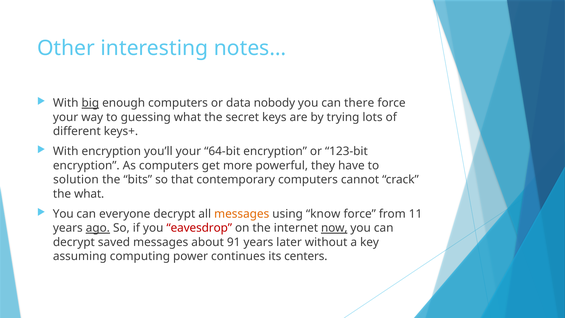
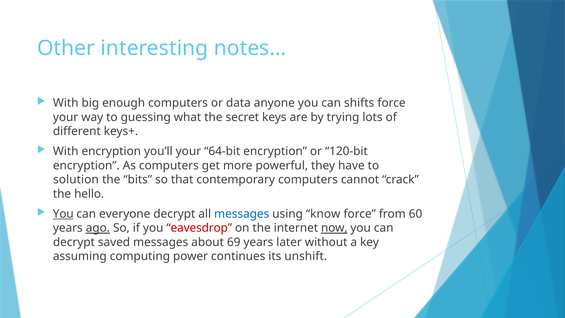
big underline: present -> none (90, 103)
nobody: nobody -> anyone (274, 103)
there: there -> shifts (359, 103)
123-bit: 123-bit -> 120-bit (346, 151)
the what: what -> hello (89, 194)
You underline: none -> present (63, 214)
messages colour: orange -> blue (242, 214)
11: 11 -> 60 (416, 214)
91: 91 -> 69 (234, 242)
centers: centers -> unshift (306, 256)
